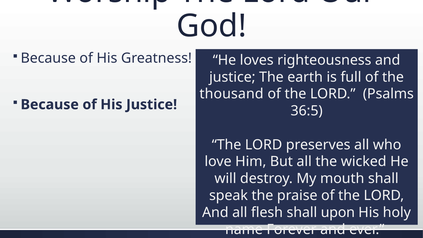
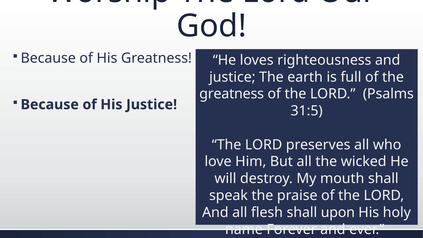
thousand: thousand -> greatness (232, 94)
36:5: 36:5 -> 31:5 (307, 111)
